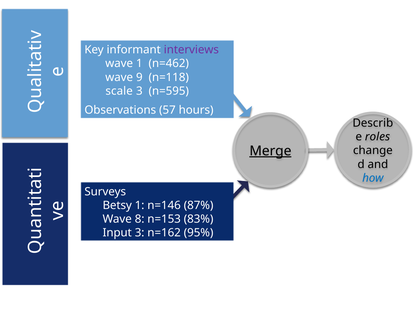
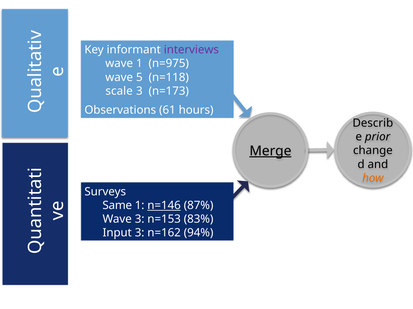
n=462: n=462 -> n=975 (169, 64)
9: 9 -> 5 (139, 77)
n=595: n=595 -> n=173 (169, 91)
57: 57 -> 61 (167, 110)
roles: roles -> prior (378, 137)
how colour: blue -> orange (373, 178)
Betsy: Betsy -> Same (117, 206)
n=146 underline: none -> present (164, 206)
Wave 8: 8 -> 3 (140, 220)
95%: 95% -> 94% (199, 233)
